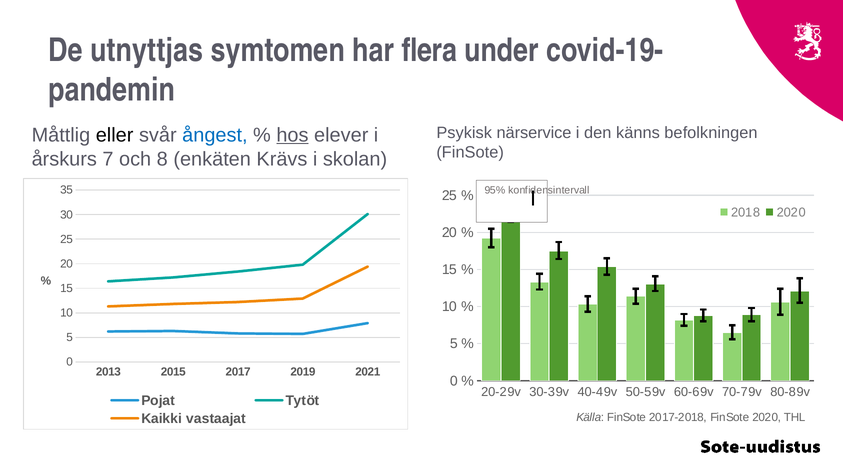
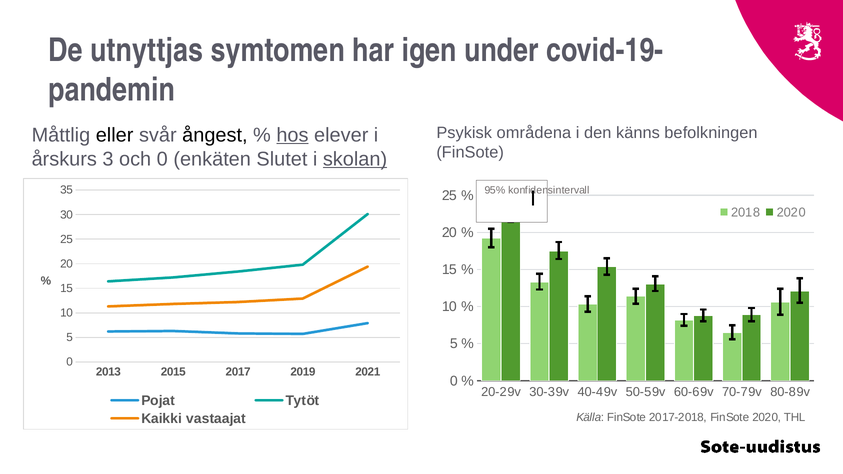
flera: flera -> igen (429, 51)
närservice: närservice -> områdena (534, 133)
ångest colour: blue -> black (215, 135)
7: 7 -> 3 (108, 159)
och 8: 8 -> 0 (162, 159)
Krävs: Krävs -> Slutet (282, 159)
skolan underline: none -> present (355, 159)
